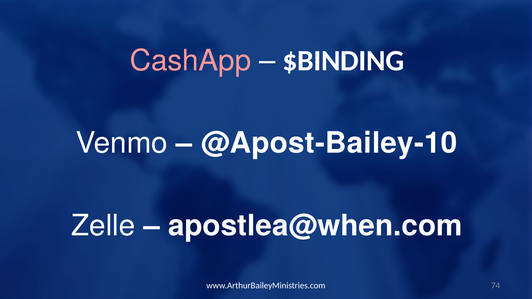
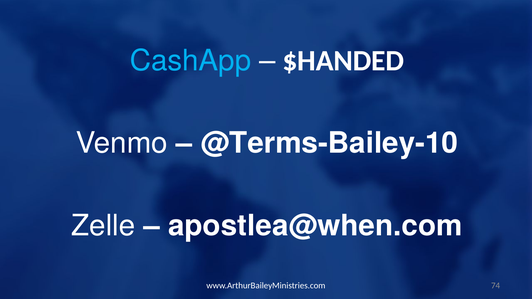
CashApp colour: pink -> light blue (190, 61)
$BINDING: $BINDING -> $HANDED (343, 61)
@Apost-Bailey-10: @Apost-Bailey-10 -> @Terms-Bailey-10 (329, 143)
